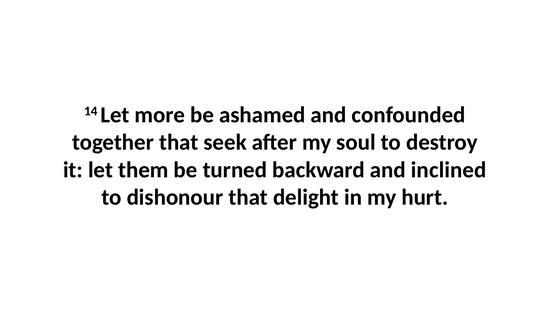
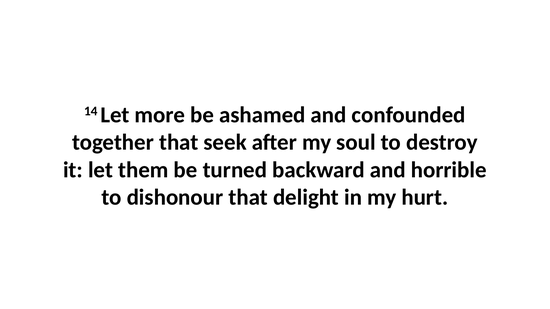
inclined: inclined -> horrible (449, 170)
